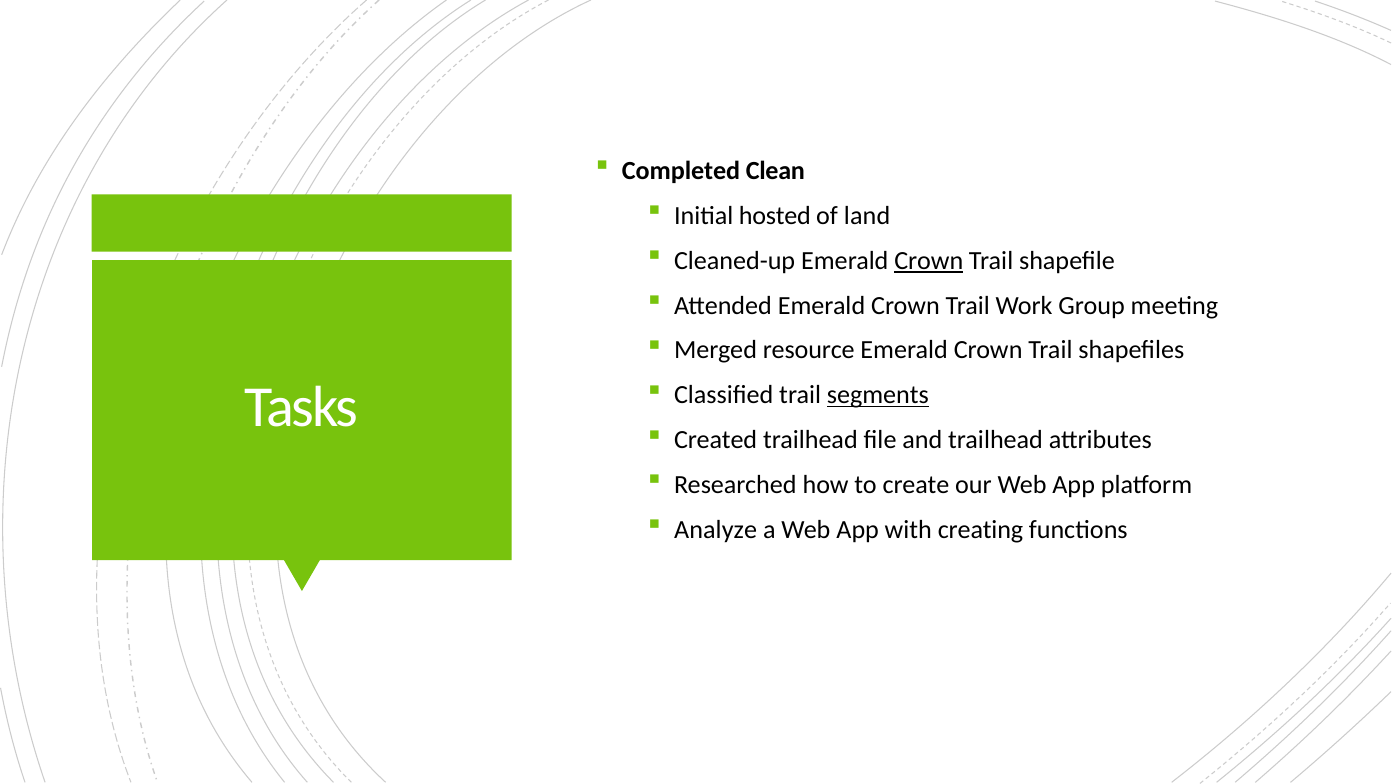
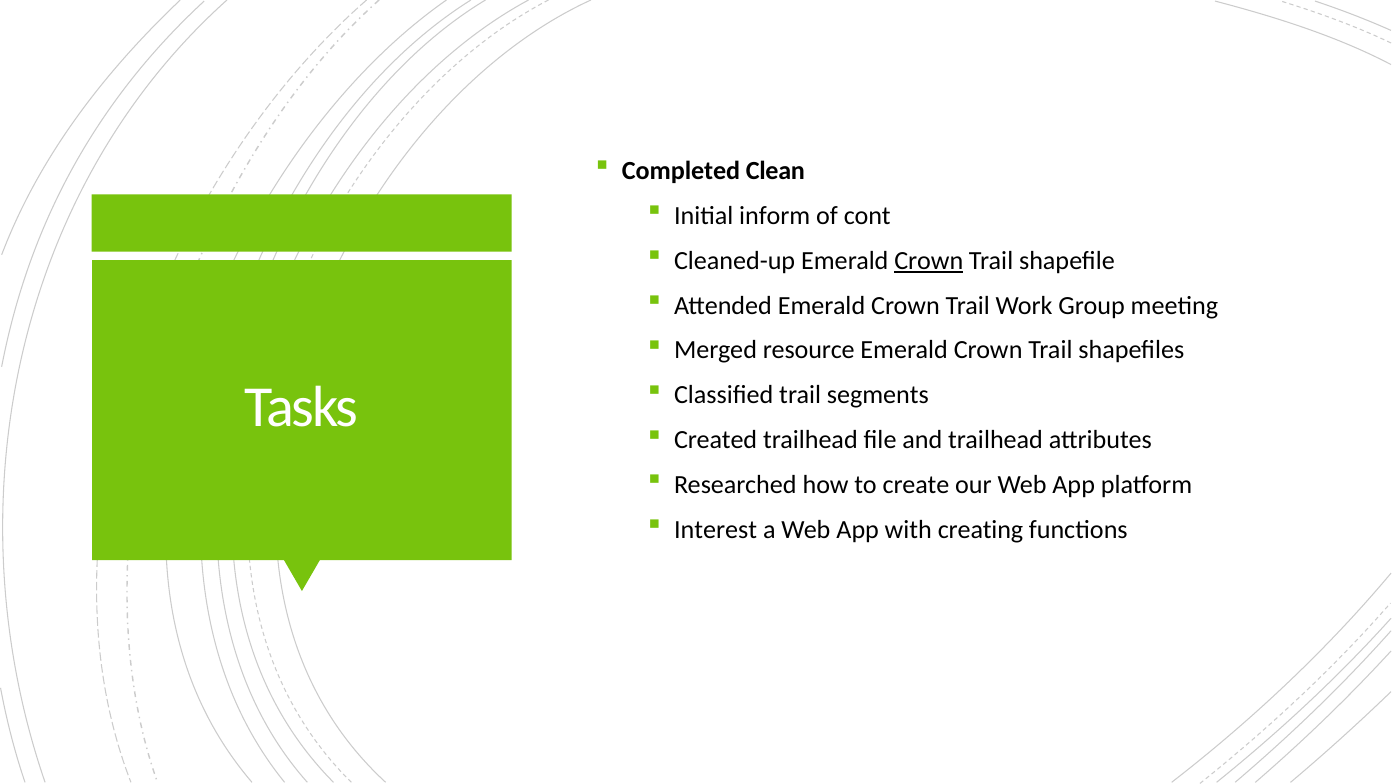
hosted: hosted -> inform (775, 216)
land: land -> cont (867, 216)
segments underline: present -> none (878, 395)
Analyze: Analyze -> Interest (716, 530)
